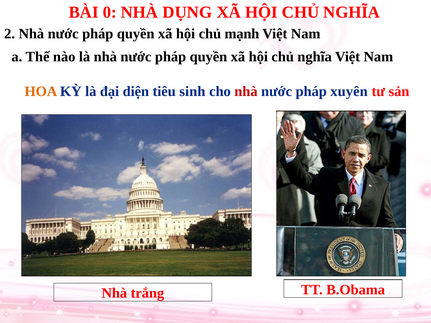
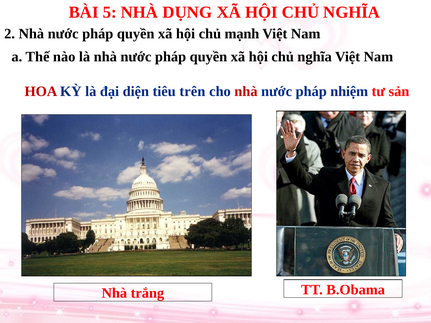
0: 0 -> 5 (110, 12)
HOA colour: orange -> red (41, 91)
sinh: sinh -> trên (192, 91)
xuyên: xuyên -> nhiệm (349, 91)
